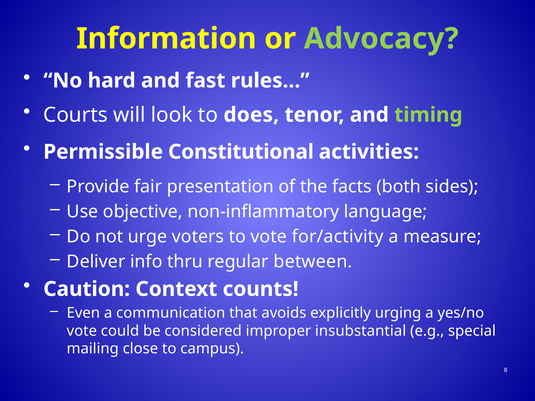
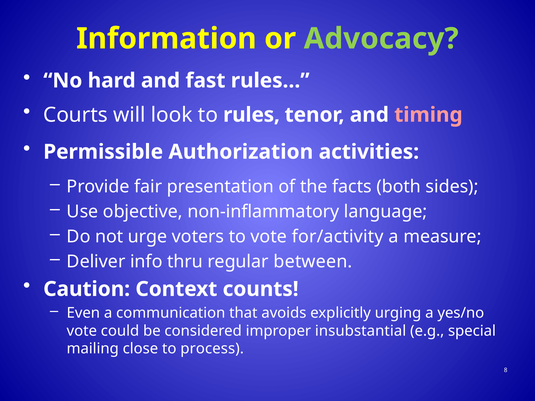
does: does -> rules (251, 115)
timing colour: light green -> pink (428, 115)
Constitutional: Constitutional -> Authorization (241, 152)
campus: campus -> process (212, 349)
